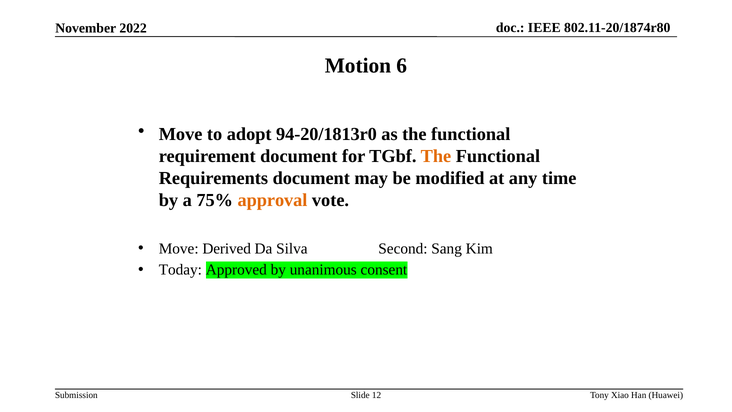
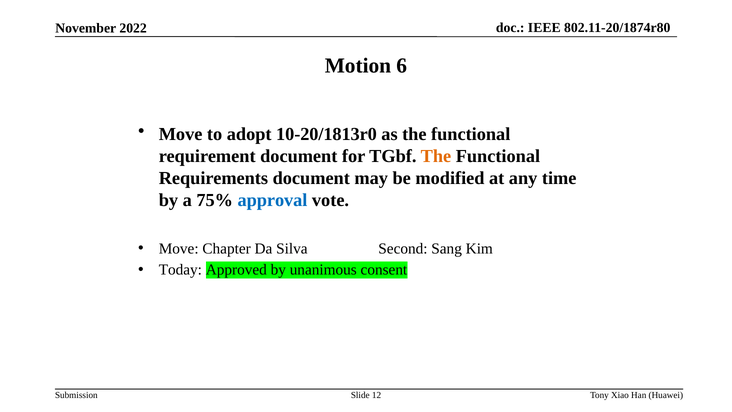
94-20/1813r0: 94-20/1813r0 -> 10-20/1813r0 (326, 134)
approval colour: orange -> blue (272, 200)
Derived: Derived -> Chapter (227, 248)
